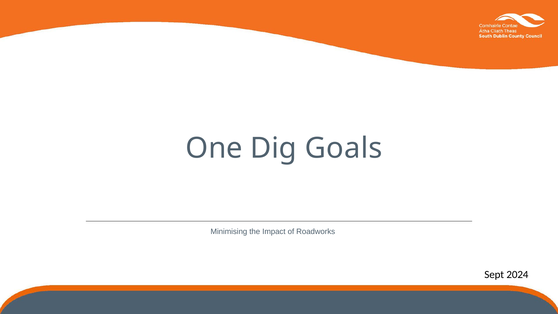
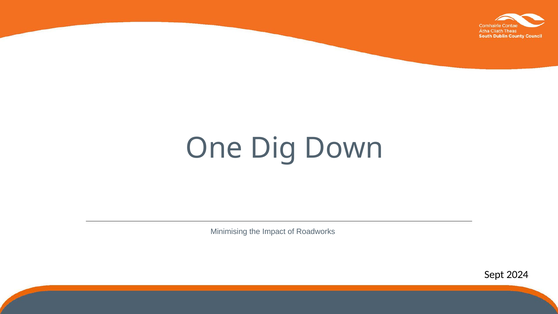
Goals: Goals -> Down (344, 148)
